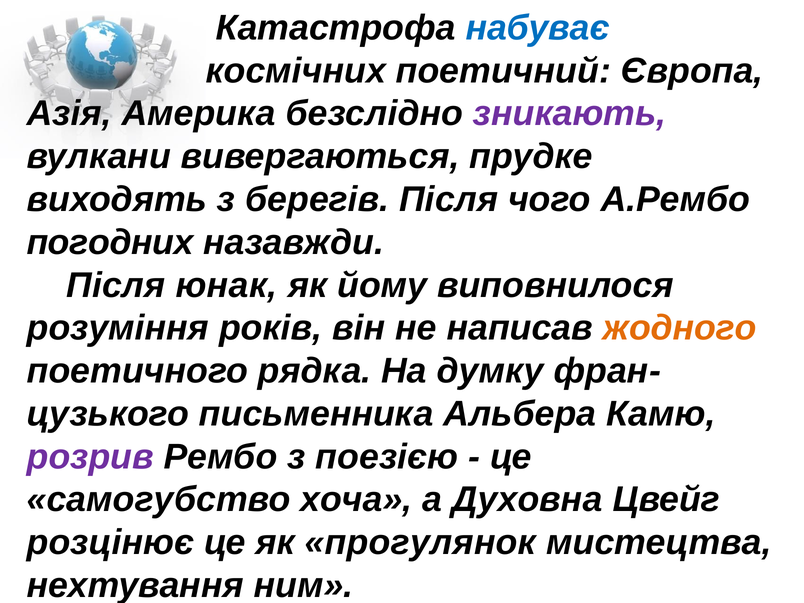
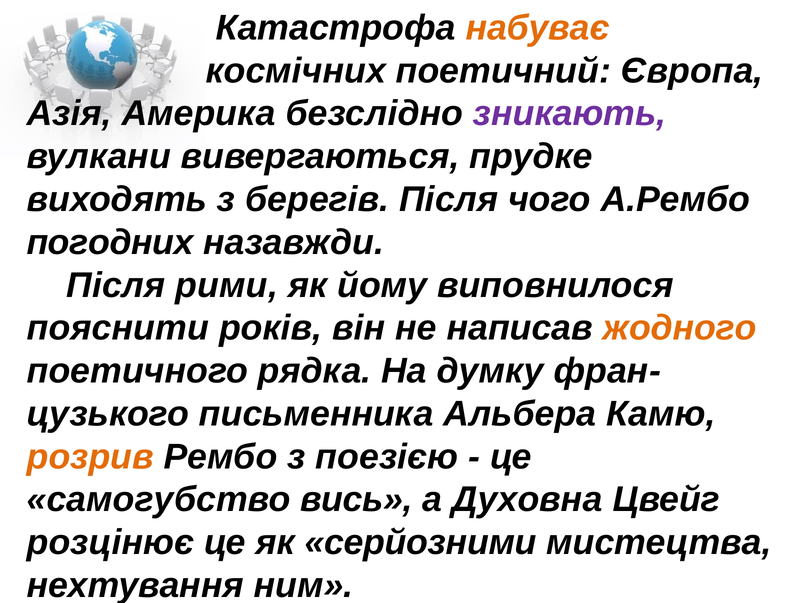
набуває colour: blue -> orange (538, 28)
юнак: юнак -> рими (227, 285)
розуміння: розуміння -> пояснити (118, 328)
розрив colour: purple -> orange (90, 457)
хоча: хоча -> вись (356, 500)
прогулянок: прогулянок -> серйозними (421, 543)
